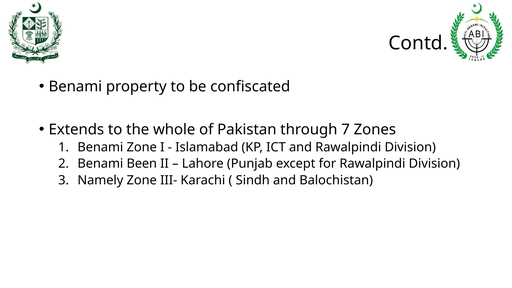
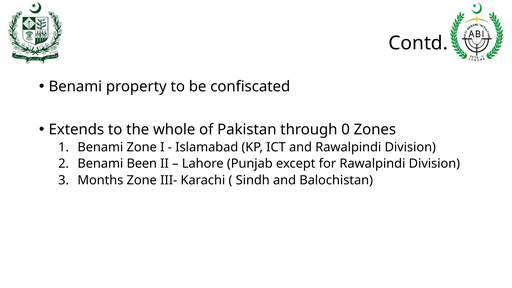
7: 7 -> 0 (346, 130)
Namely: Namely -> Months (100, 180)
